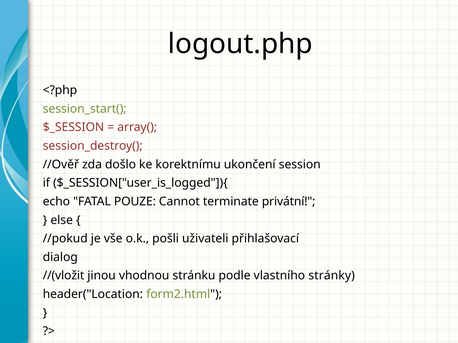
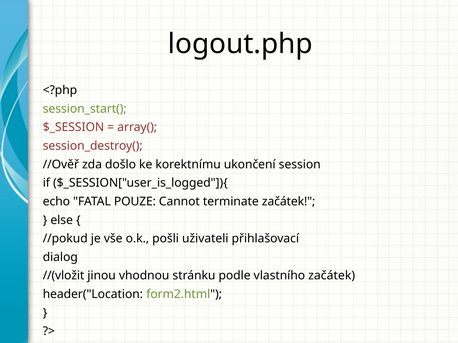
terminate privátní: privátní -> začátek (289, 202)
vlastního stránky: stránky -> začátek (332, 276)
